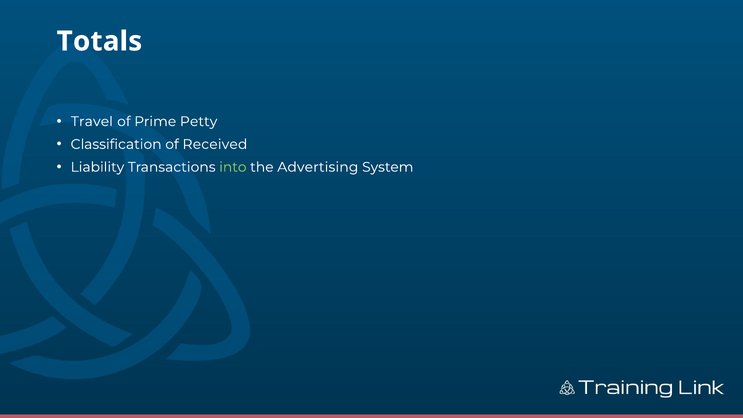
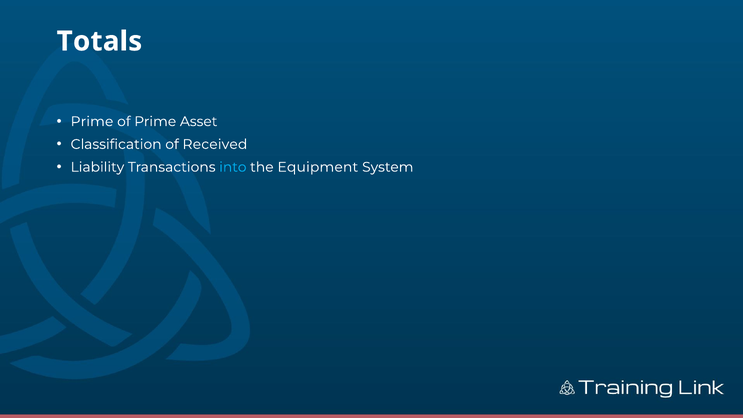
Travel: Travel -> Prime (92, 121)
Petty: Petty -> Asset (199, 121)
into colour: light green -> light blue (233, 167)
Advertising: Advertising -> Equipment (318, 167)
